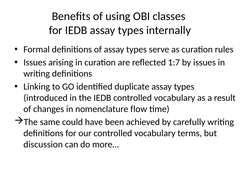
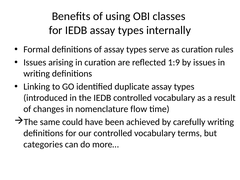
1:7: 1:7 -> 1:9 (174, 62)
discussion: discussion -> categories (43, 144)
